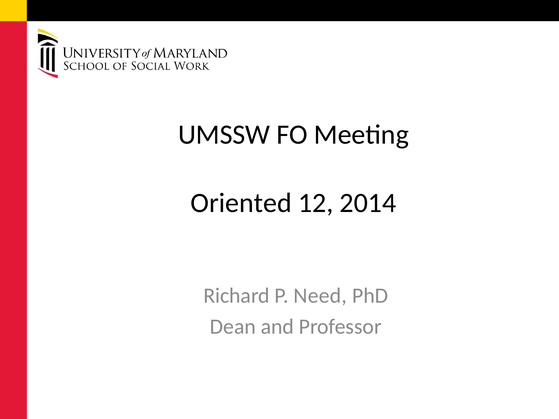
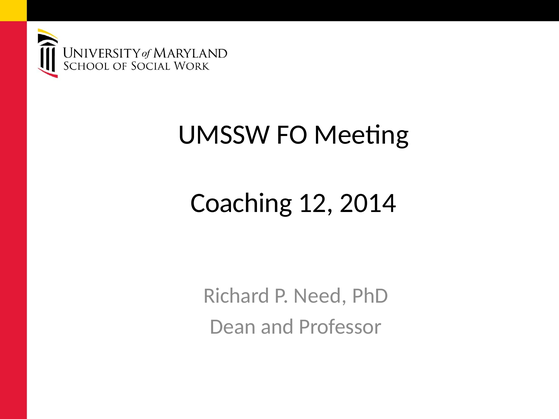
Oriented: Oriented -> Coaching (241, 203)
